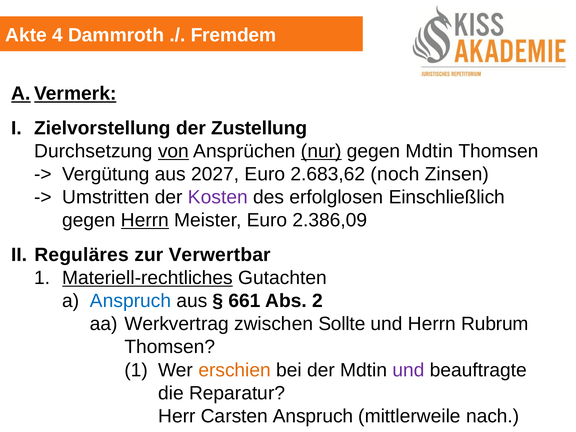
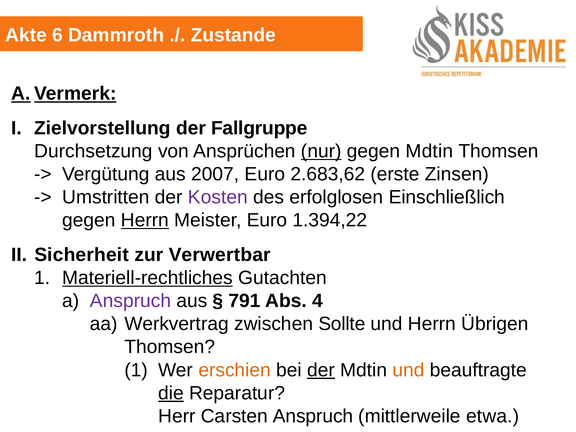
4: 4 -> 6 (57, 35)
Fremdem: Fremdem -> Zustande (233, 35)
Zustellung: Zustellung -> Fallgruppe (259, 128)
von underline: present -> none (173, 151)
2027: 2027 -> 2007 (215, 174)
noch: noch -> erste (395, 174)
2.386,09: 2.386,09 -> 1.394,22 (330, 220)
Reguläres: Reguläres -> Sicherheit (82, 255)
Anspruch colour: blue -> purple (131, 301)
661: 661 -> 791 (245, 301)
2: 2 -> 4 (318, 301)
Rubrum: Rubrum -> Übrigen (495, 324)
der underline: none -> present (321, 370)
und colour: purple -> orange (408, 370)
die underline: none -> present (171, 393)
nach: nach -> etwa (493, 416)
